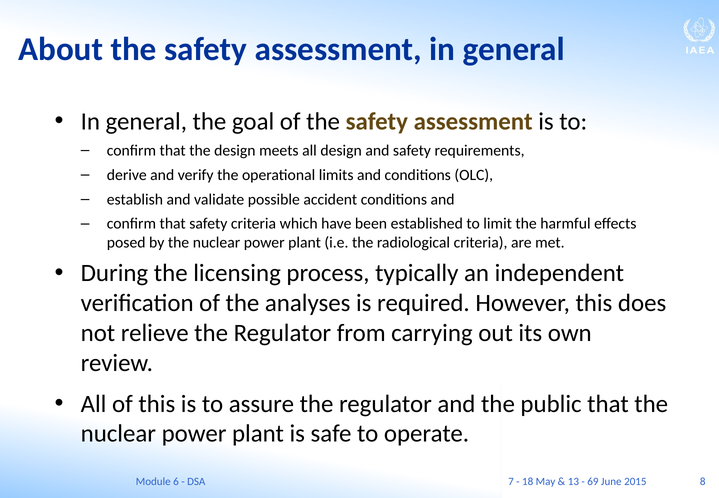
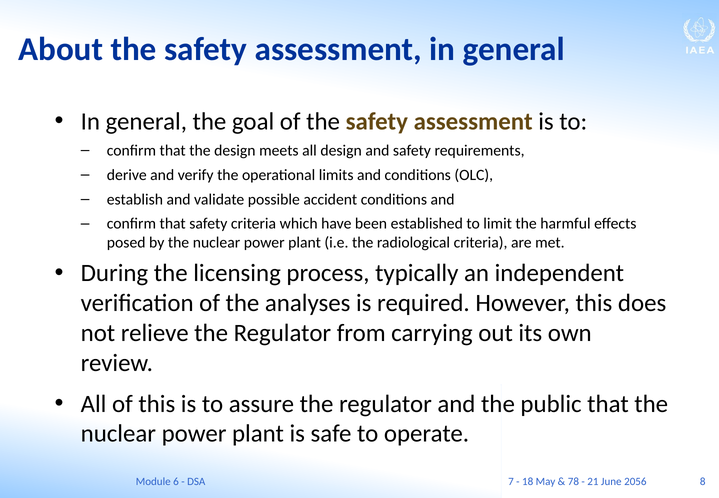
13: 13 -> 78 (573, 482)
69: 69 -> 21 (593, 482)
2015: 2015 -> 2056 (635, 482)
